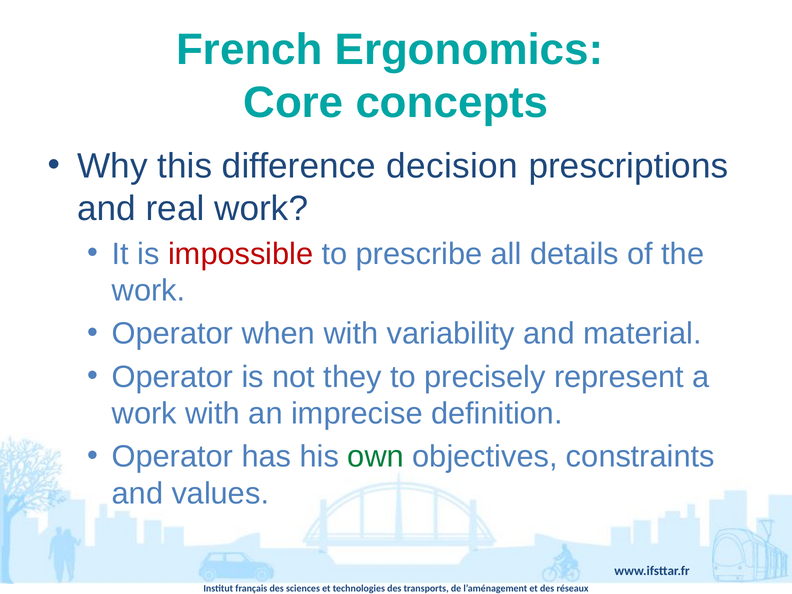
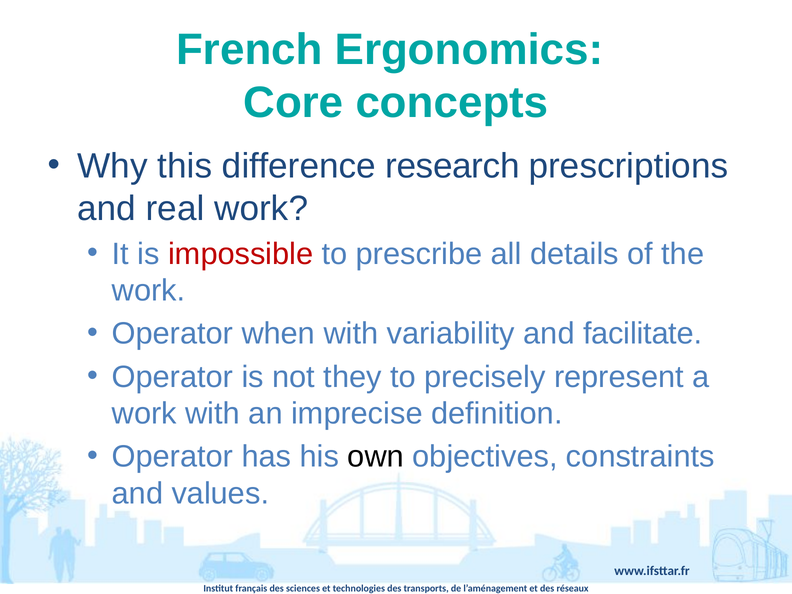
decision: decision -> research (452, 166)
material: material -> facilitate (643, 334)
own colour: green -> black (376, 457)
